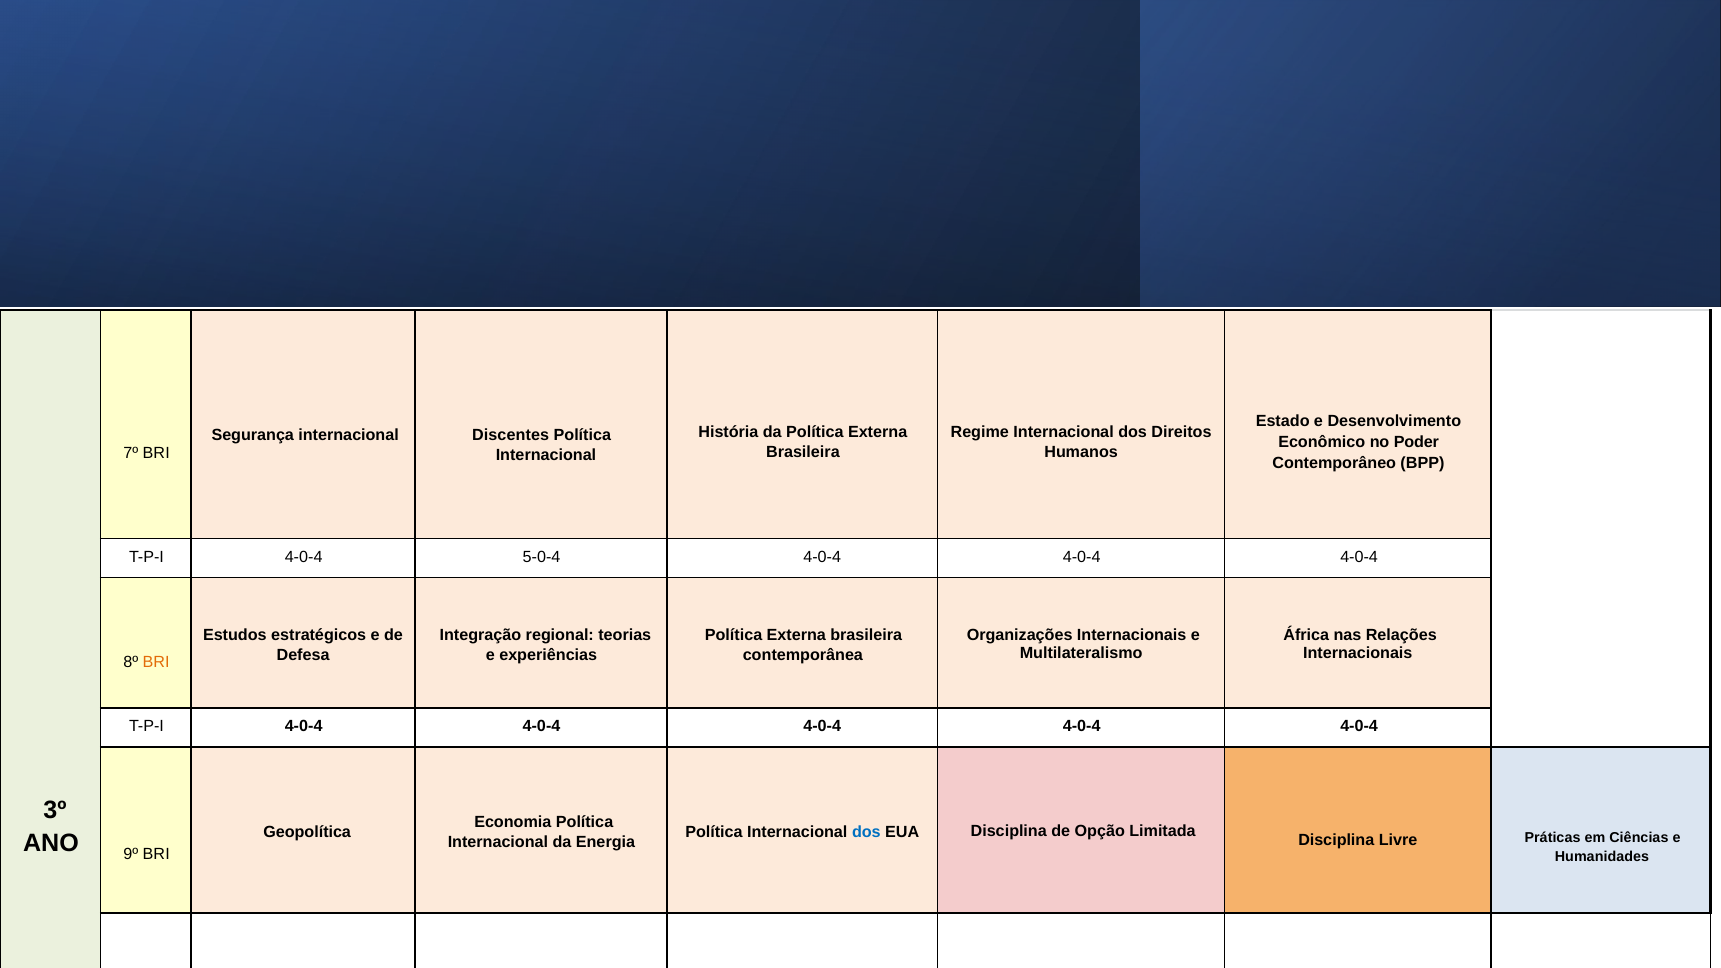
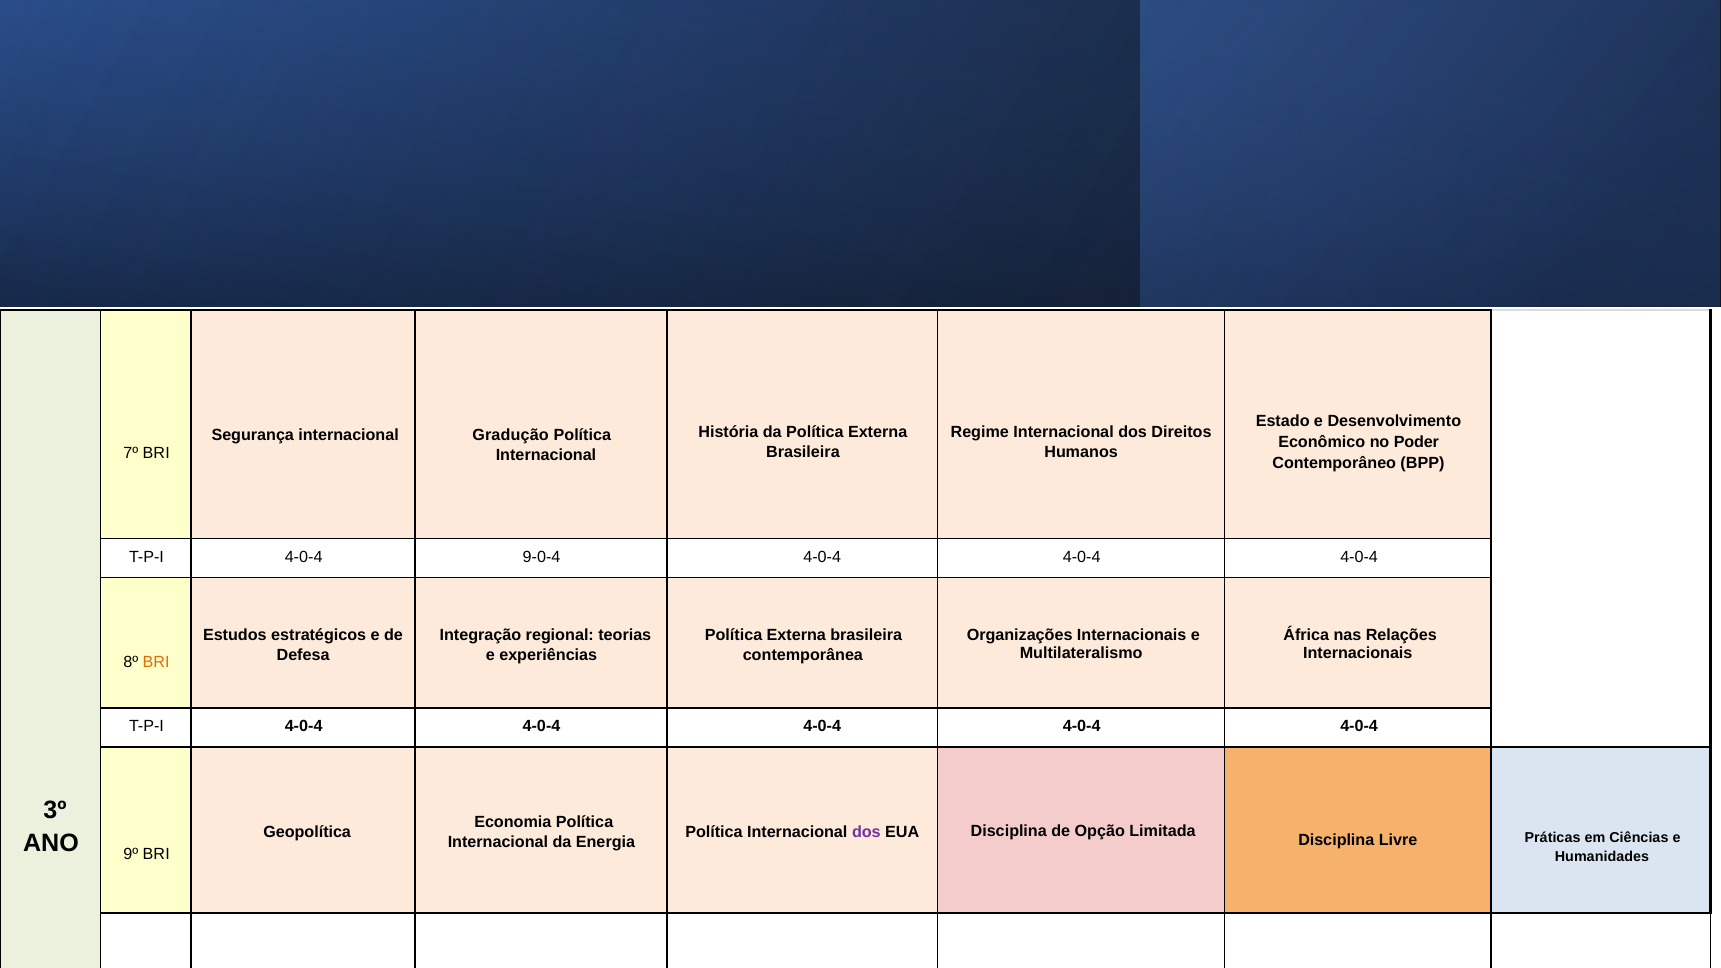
Discentes: Discentes -> Gradução (511, 435)
5-0-4: 5-0-4 -> 9-0-4 (542, 557)
dos colour: blue -> purple (866, 832)
